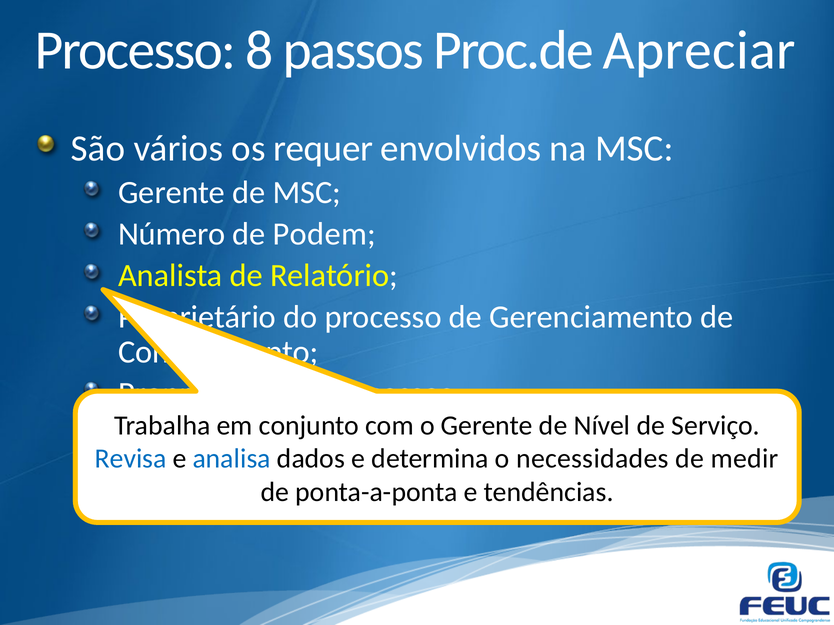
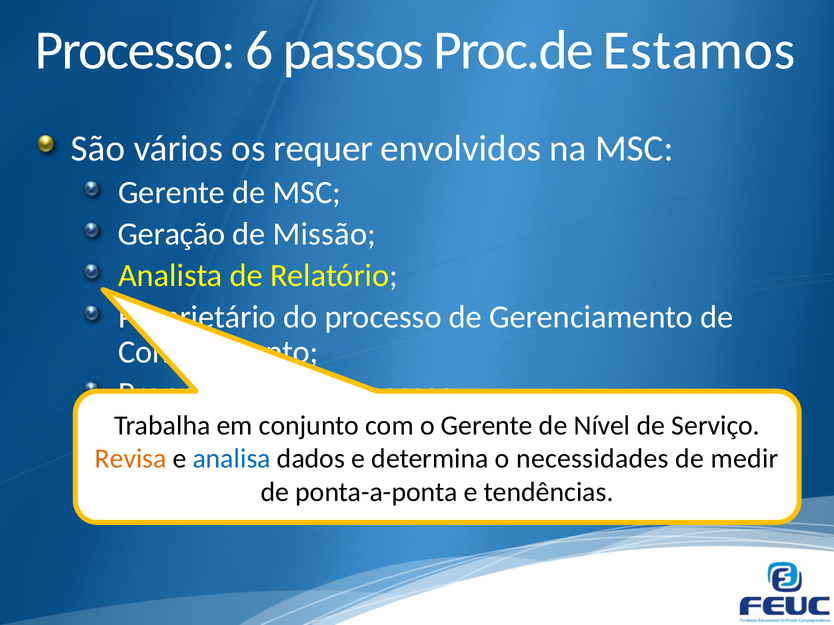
8: 8 -> 6 (259, 51)
Apreciar: Apreciar -> Estamos (699, 51)
Número: Número -> Geração (172, 234)
Podem: Podem -> Missão (324, 234)
Revisa colour: blue -> orange (131, 459)
